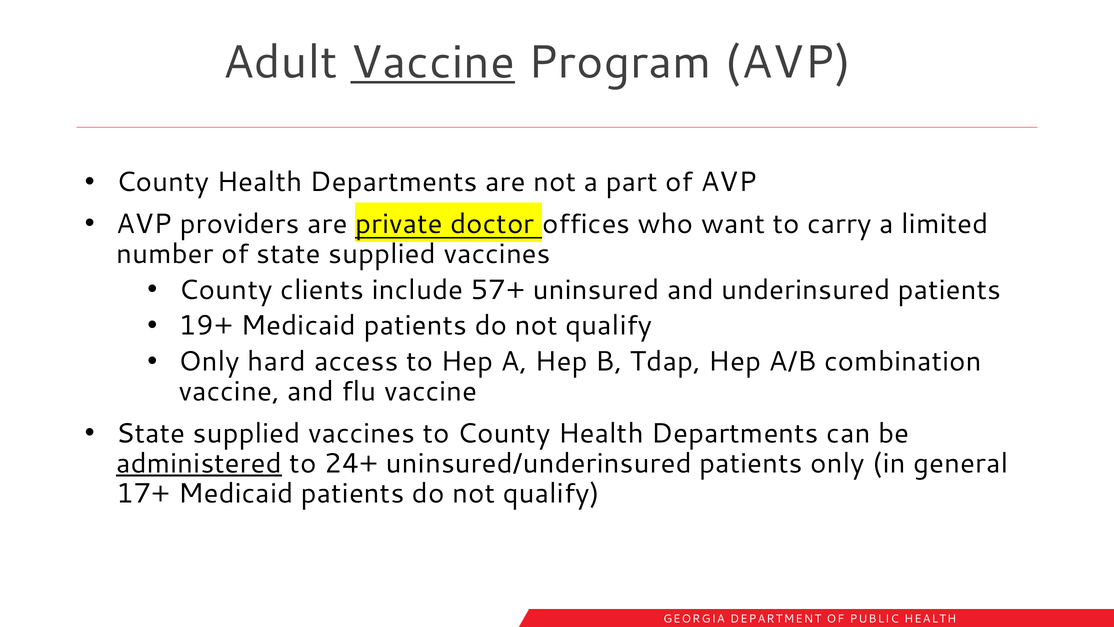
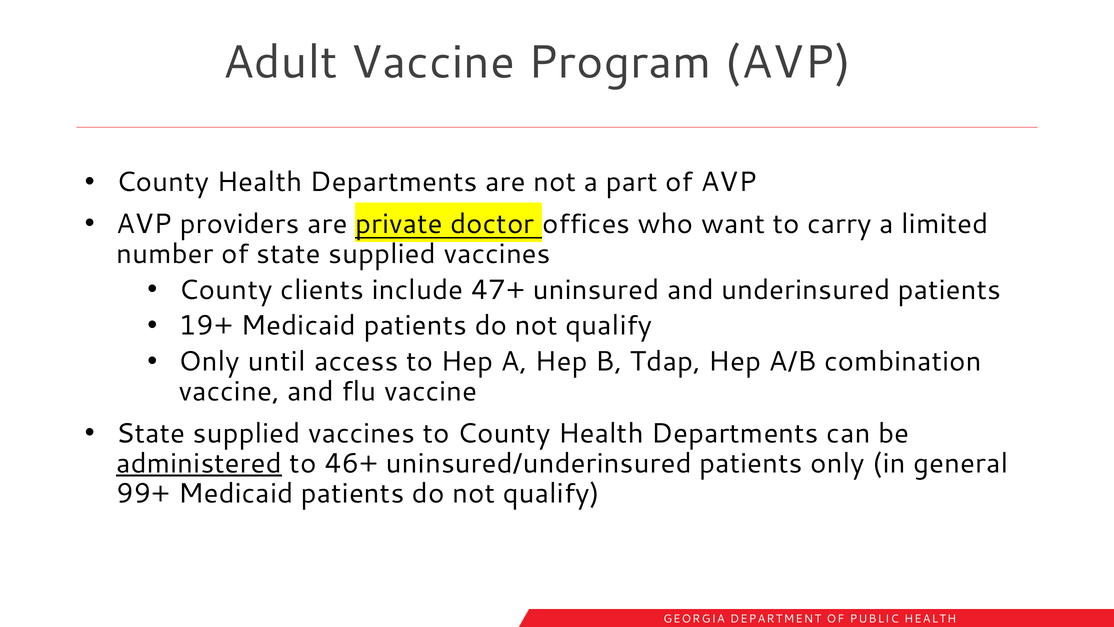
Vaccine underline: present -> none (433, 62)
57+: 57+ -> 47+ (498, 290)
hard: hard -> until (277, 361)
24+: 24+ -> 46+ (351, 463)
17+: 17+ -> 99+ (143, 493)
